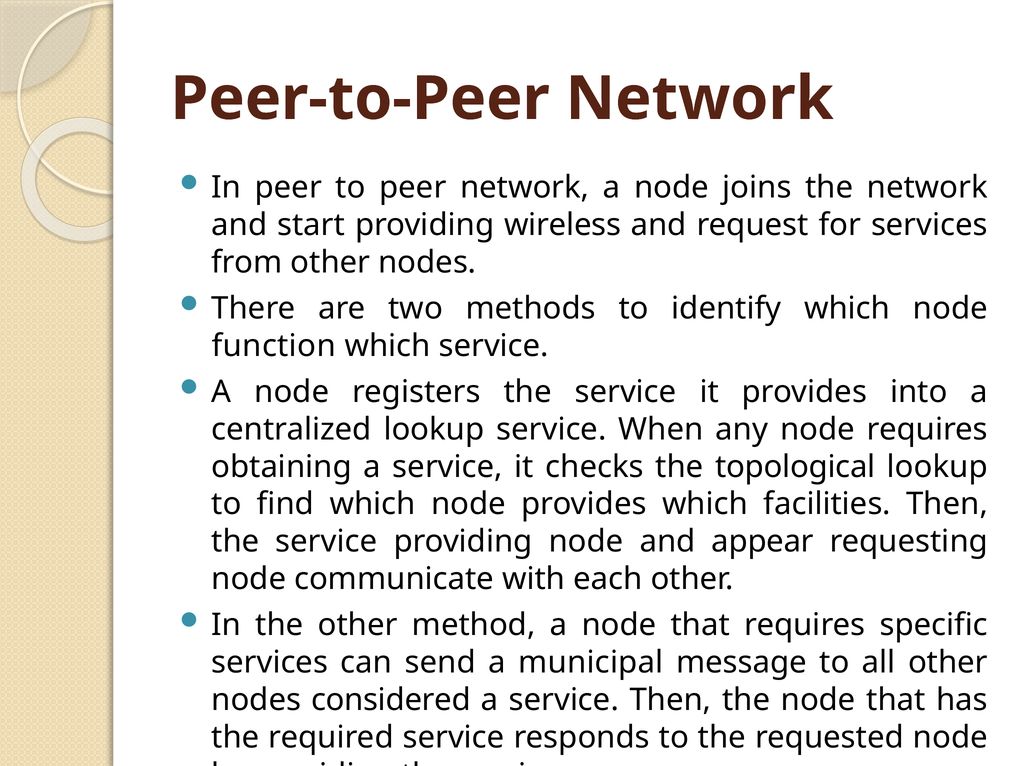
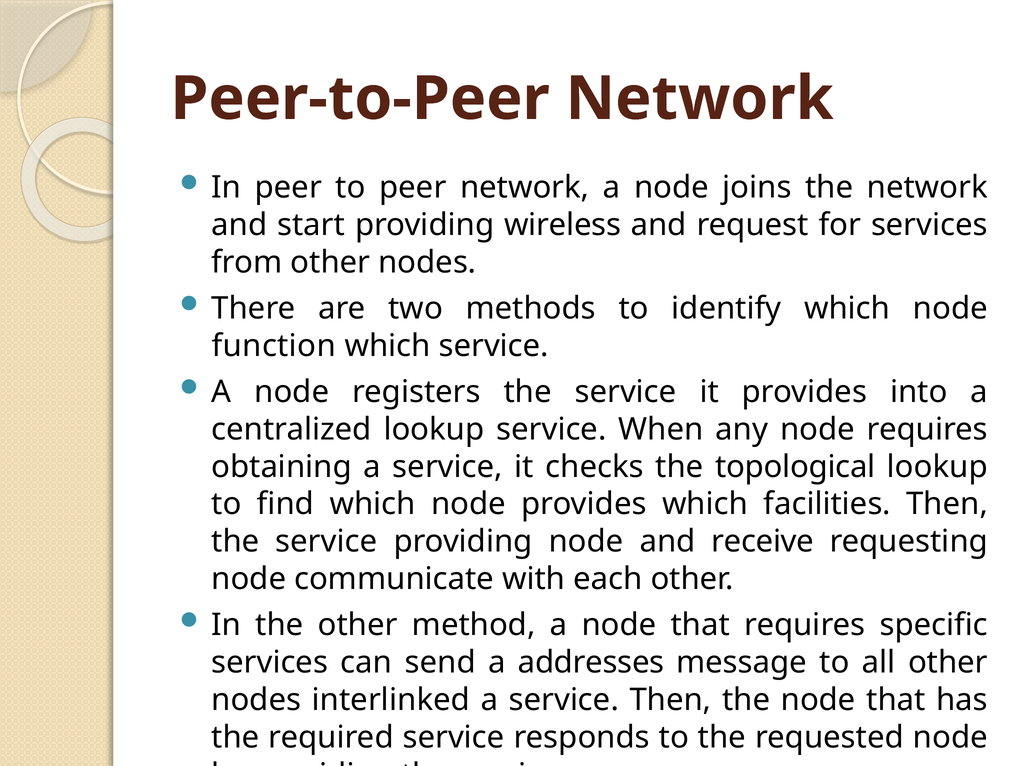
appear: appear -> receive (763, 542)
municipal: municipal -> addresses (591, 663)
considered: considered -> interlinked (391, 700)
